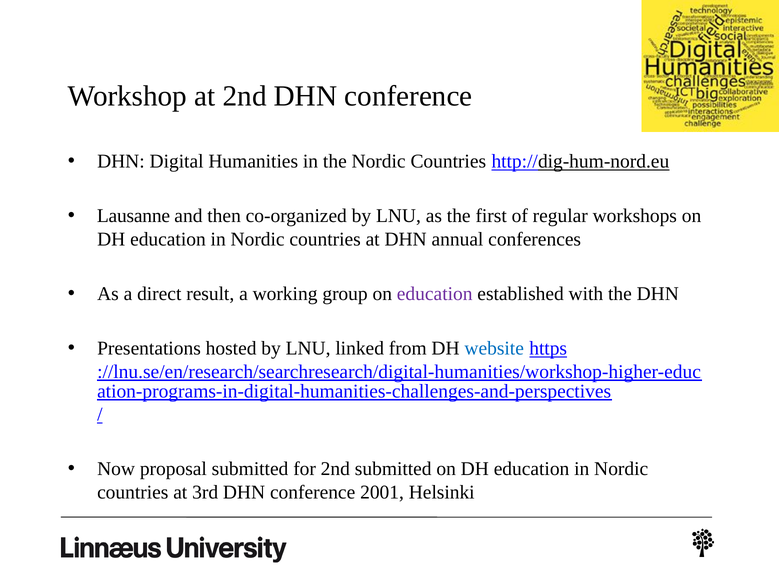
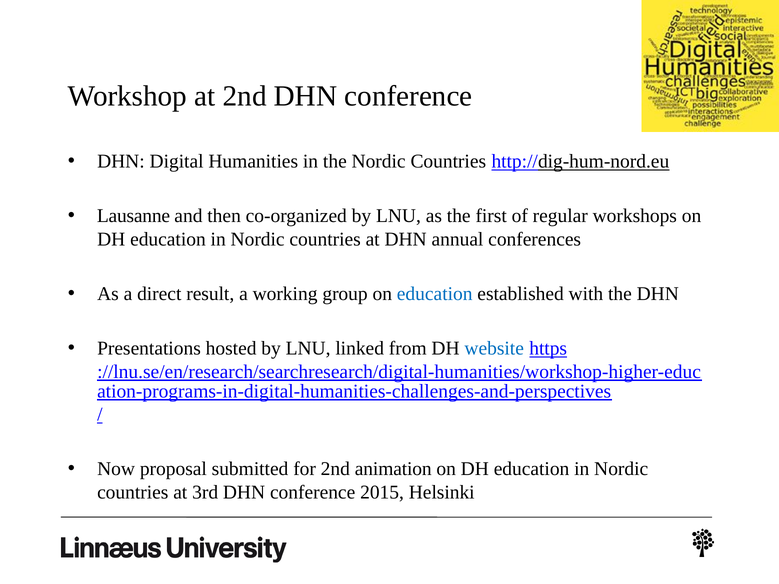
education colour: purple -> blue (435, 294)
2nd submitted: submitted -> animation (393, 469)
2001: 2001 -> 2015 (382, 493)
